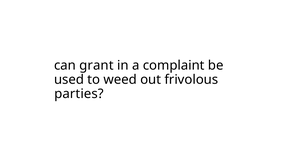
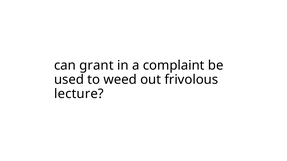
parties: parties -> lecture (79, 94)
